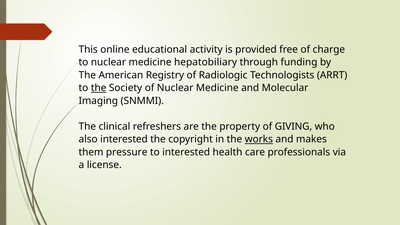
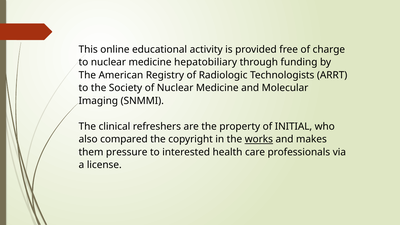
the underline: present -> none (99, 88)
GIVING: GIVING -> INITIAL (293, 126)
also interested: interested -> compared (124, 139)
